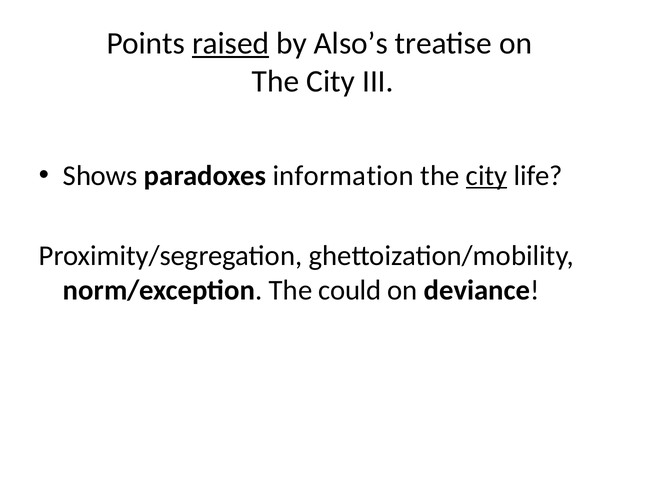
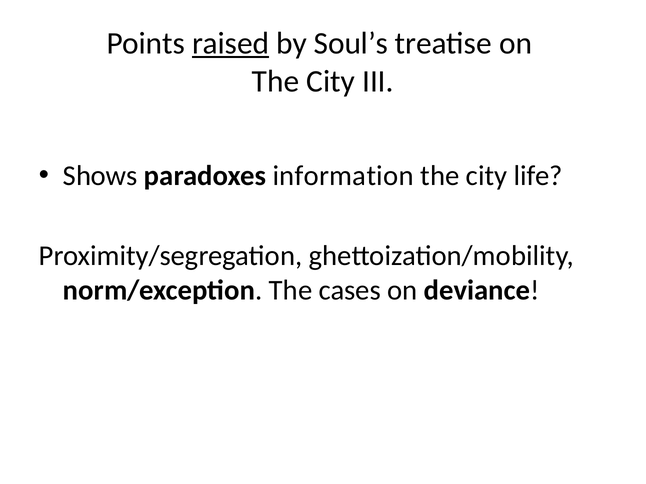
Also’s: Also’s -> Soul’s (351, 44)
city underline: present -> none (487, 176)
could: could -> cases (350, 291)
